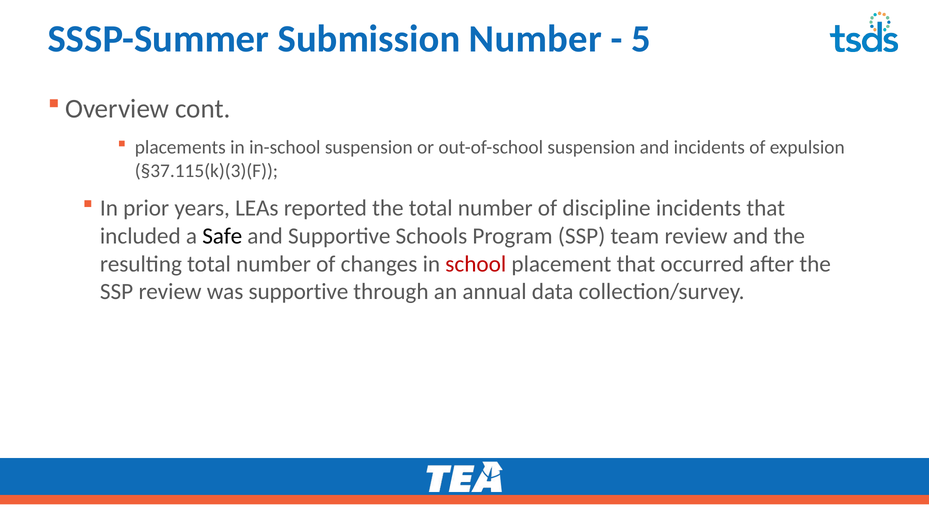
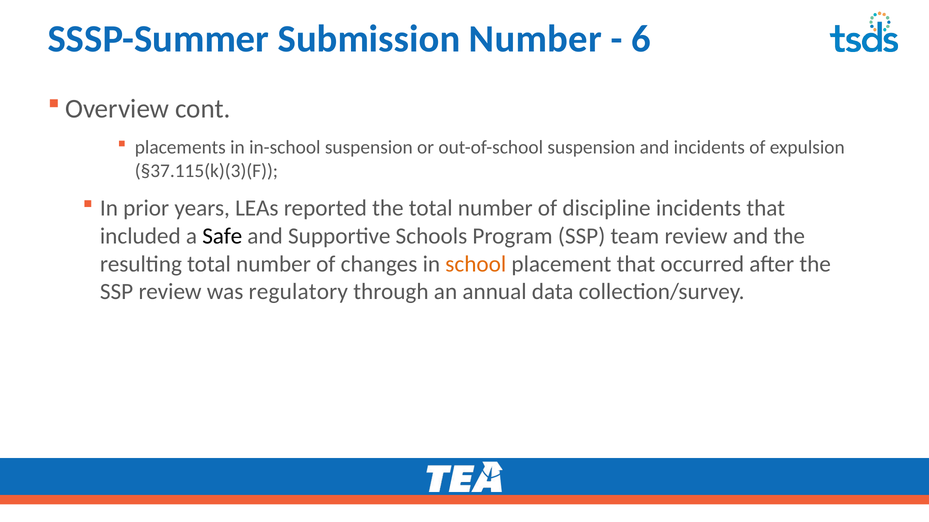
5: 5 -> 6 (641, 39)
school colour: red -> orange (476, 264)
was supportive: supportive -> regulatory (298, 292)
